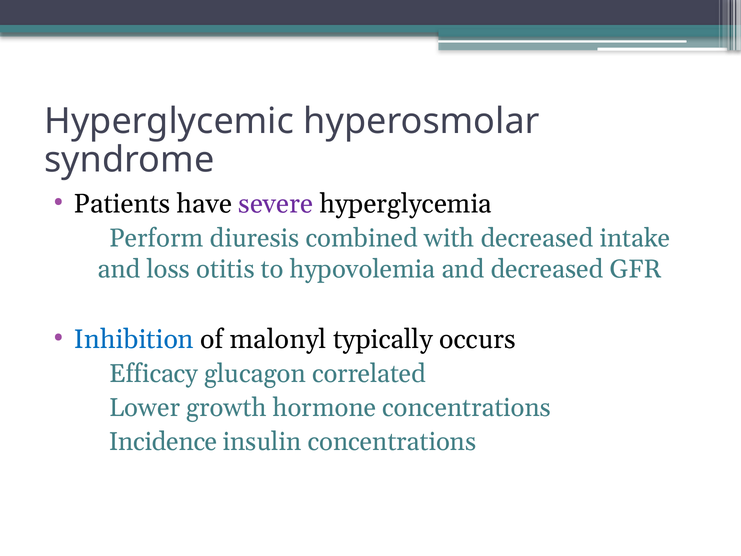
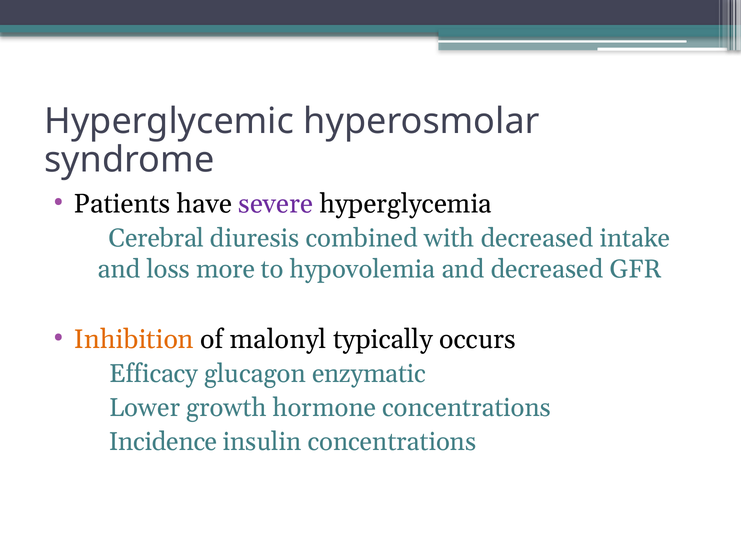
Perform: Perform -> Cerebral (156, 238)
otitis: otitis -> more (226, 269)
Inhibition colour: blue -> orange (134, 339)
correlated: correlated -> enzymatic (369, 374)
